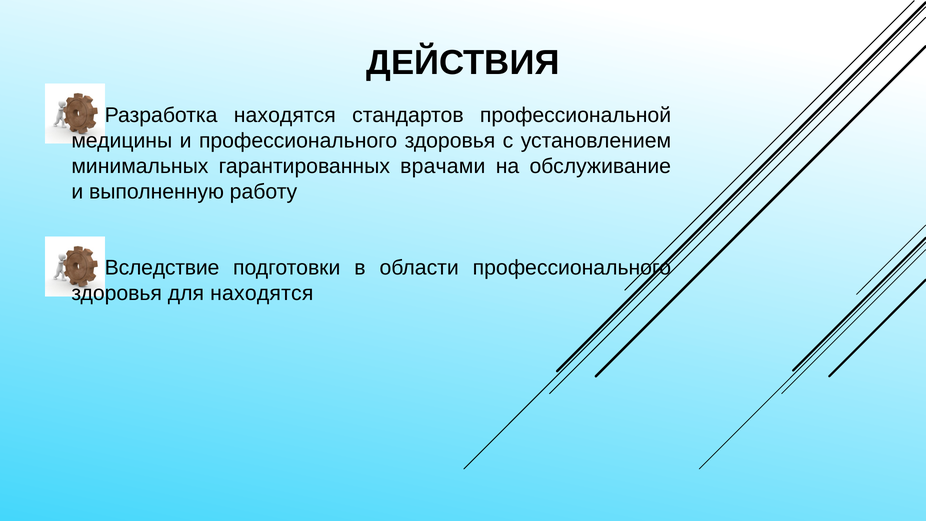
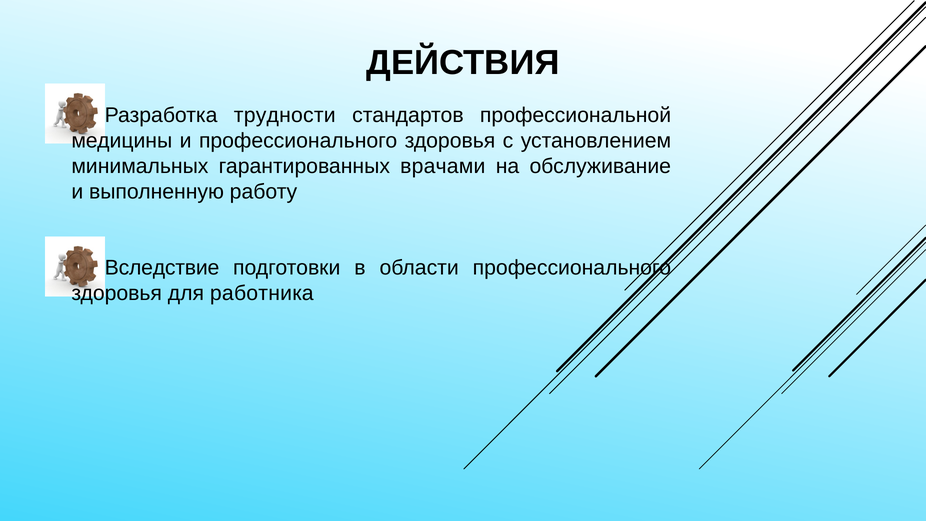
Разработка находятся: находятся -> трудности (285, 115)
для находятся: находятся -> работника (262, 293)
